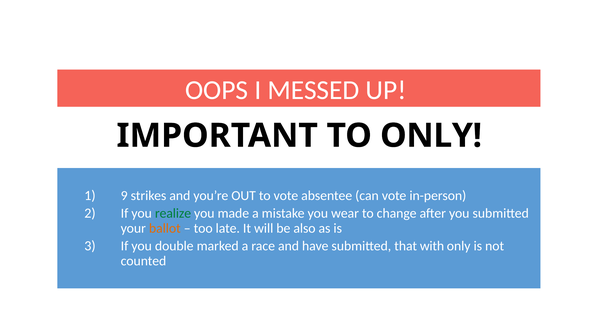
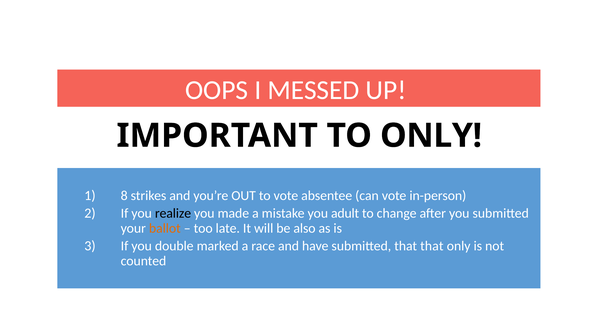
9: 9 -> 8 (124, 196)
realize colour: green -> black (173, 214)
wear: wear -> adult (345, 214)
that with: with -> that (432, 246)
